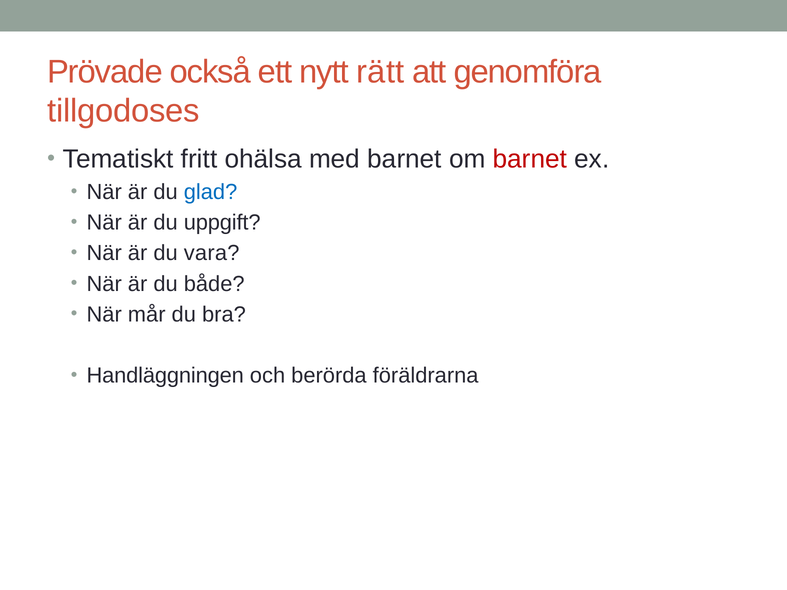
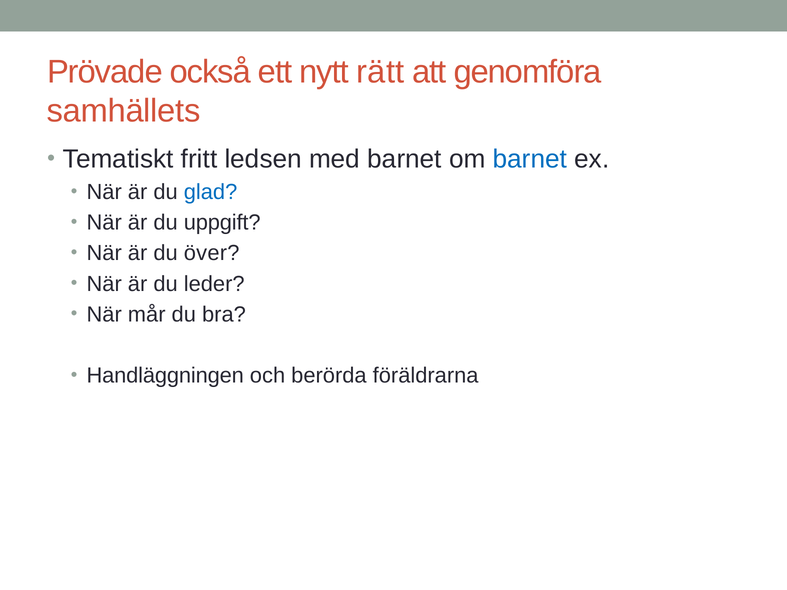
tillgodoses: tillgodoses -> samhällets (124, 111)
ohälsa: ohälsa -> ledsen (263, 159)
barnet colour: red -> blue (530, 159)
vara: vara -> över (212, 253)
både: både -> leder (214, 284)
